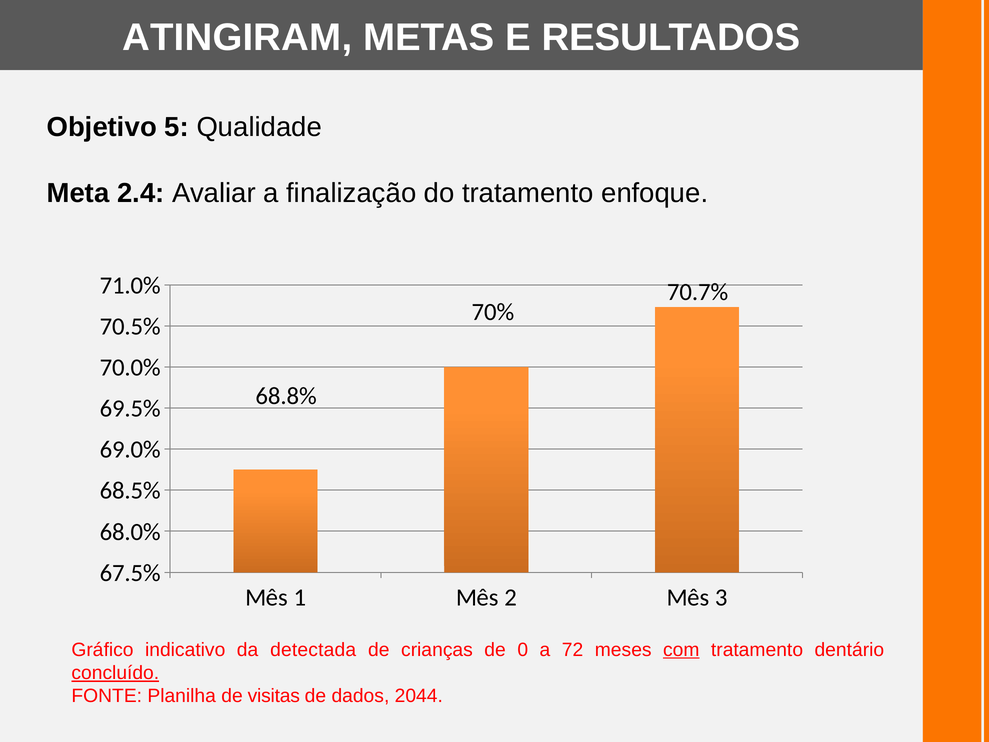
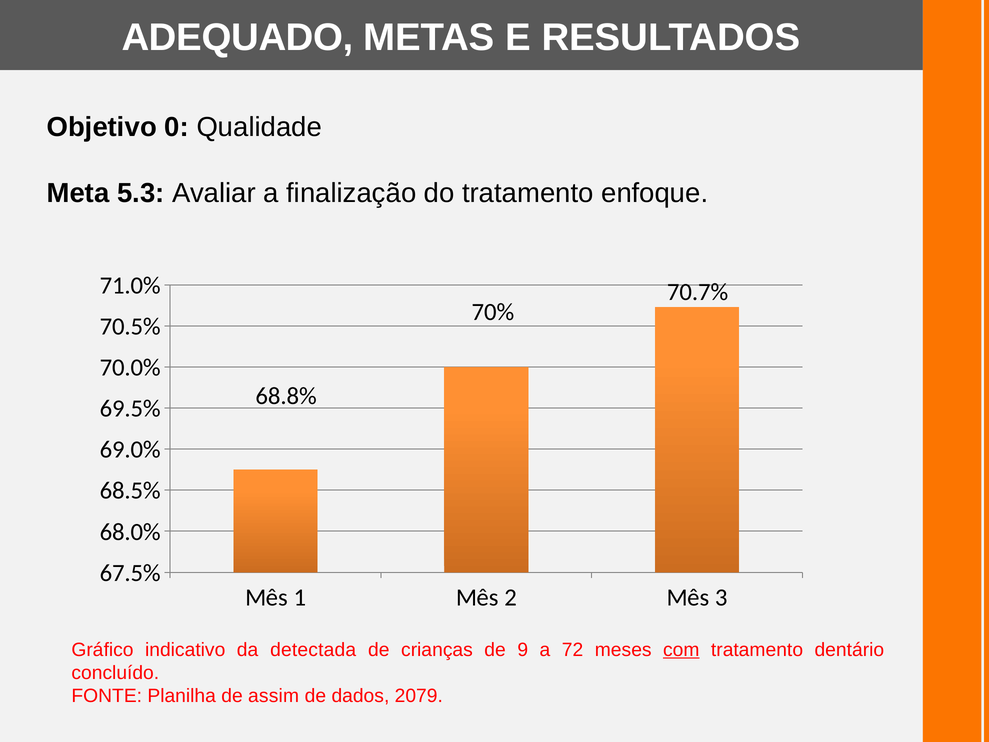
ATINGIRAM: ATINGIRAM -> ADEQUADO (238, 38)
5: 5 -> 0 (177, 127)
2.4: 2.4 -> 5.3 (141, 193)
0: 0 -> 9 (523, 650)
concluído underline: present -> none (115, 673)
visitas: visitas -> assim (274, 696)
2044: 2044 -> 2079 (419, 696)
